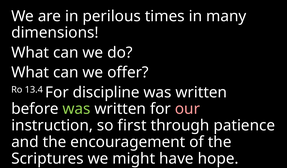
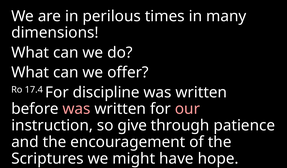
13.4: 13.4 -> 17.4 (34, 90)
was colour: light green -> pink (77, 109)
first: first -> give (132, 126)
